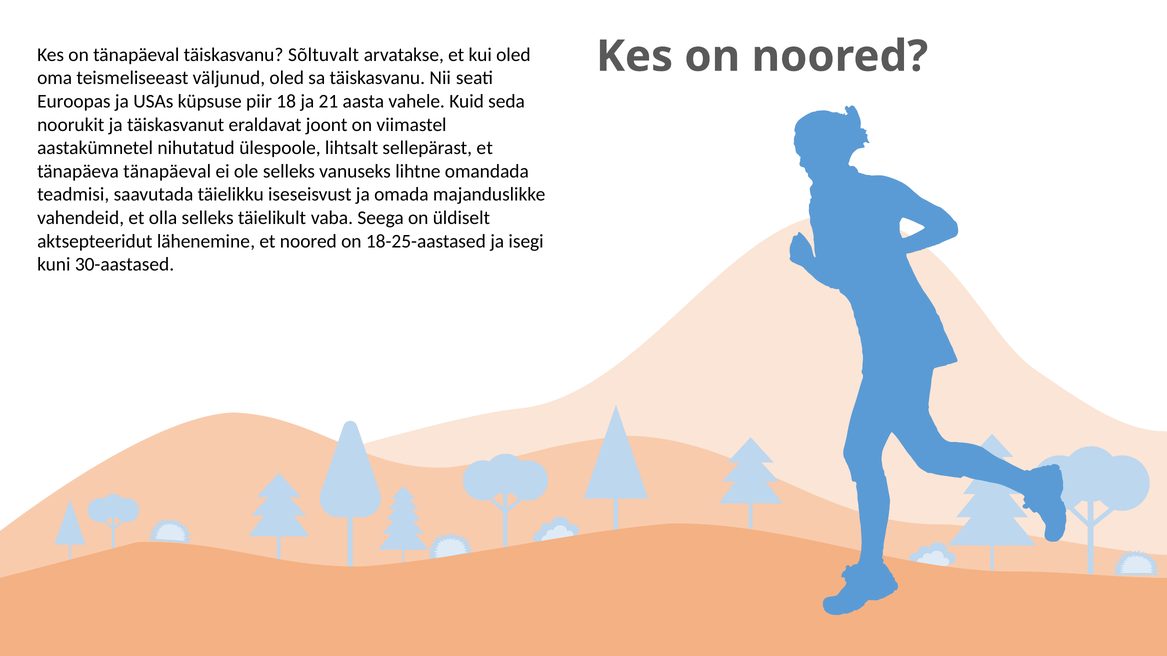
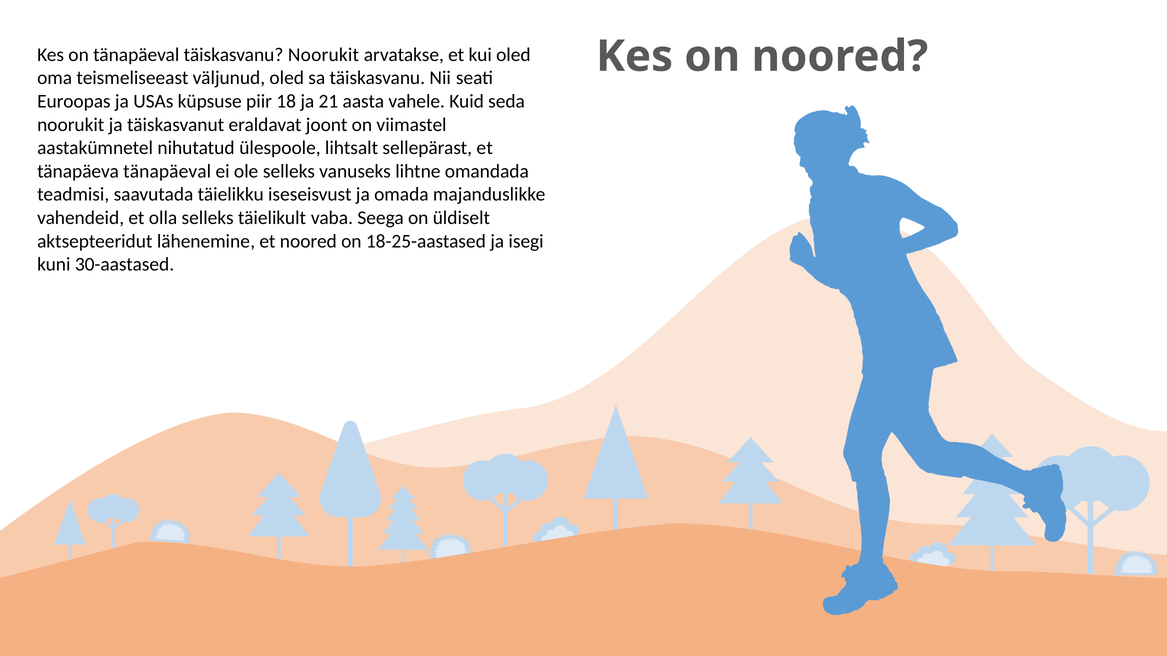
täiskasvanu Sõltuvalt: Sõltuvalt -> Noorukit (324, 55)
